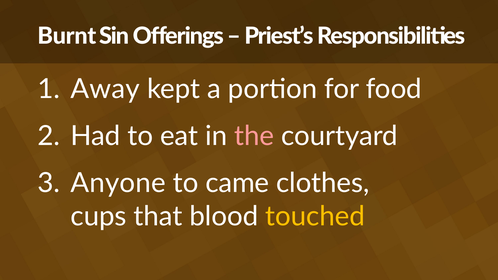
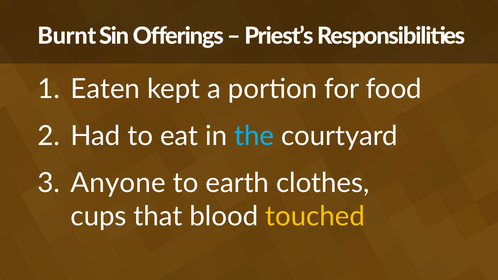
Away: Away -> Eaten (105, 89)
the colour: pink -> light blue (254, 136)
came: came -> earth (237, 183)
